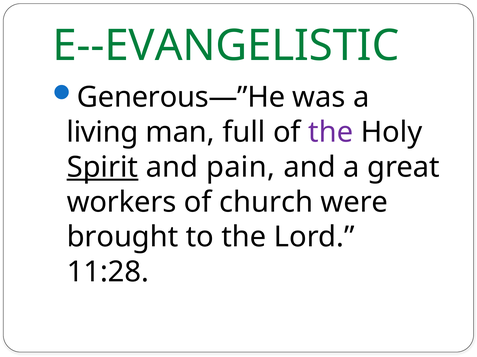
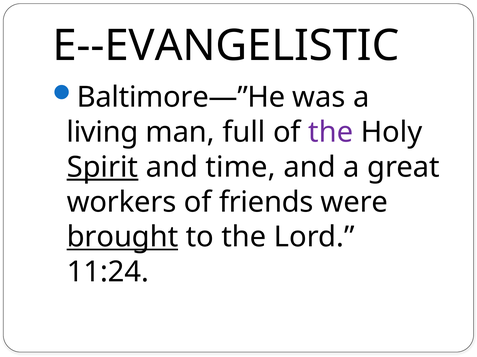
E--EVANGELISTIC colour: green -> black (226, 46)
Generous—”He: Generous—”He -> Baltimore—”He (181, 97)
pain: pain -> time (241, 167)
church: church -> friends (266, 203)
brought underline: none -> present (122, 238)
11:28: 11:28 -> 11:24 (108, 273)
